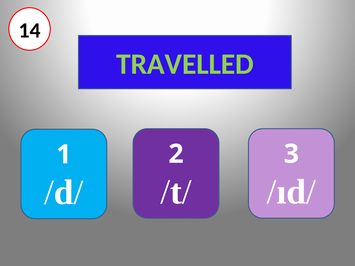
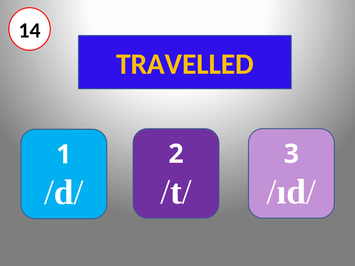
TRAVELLED colour: light green -> yellow (185, 64)
